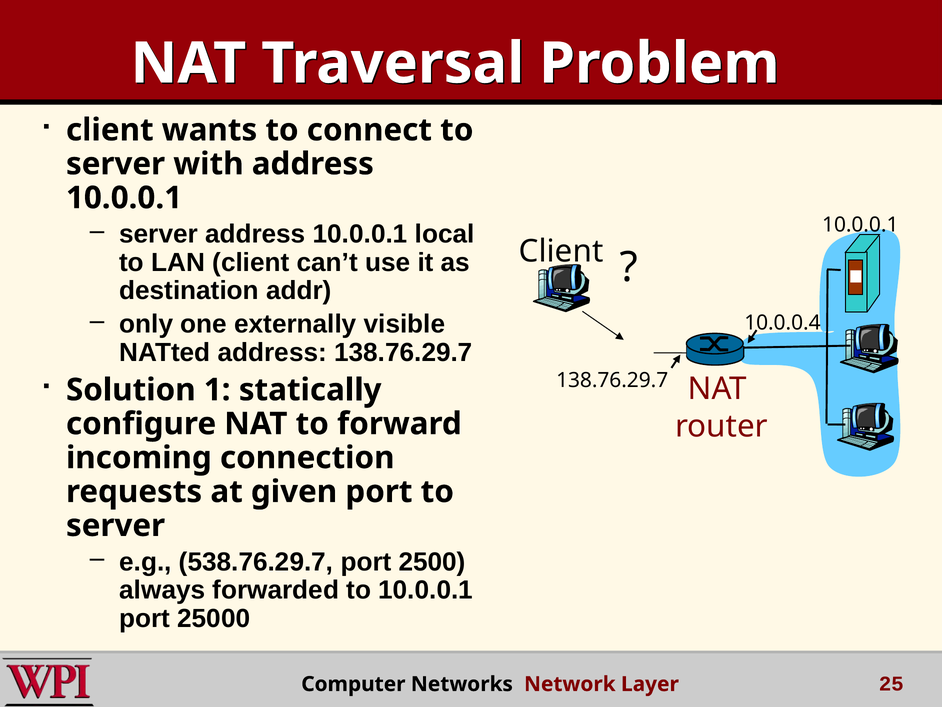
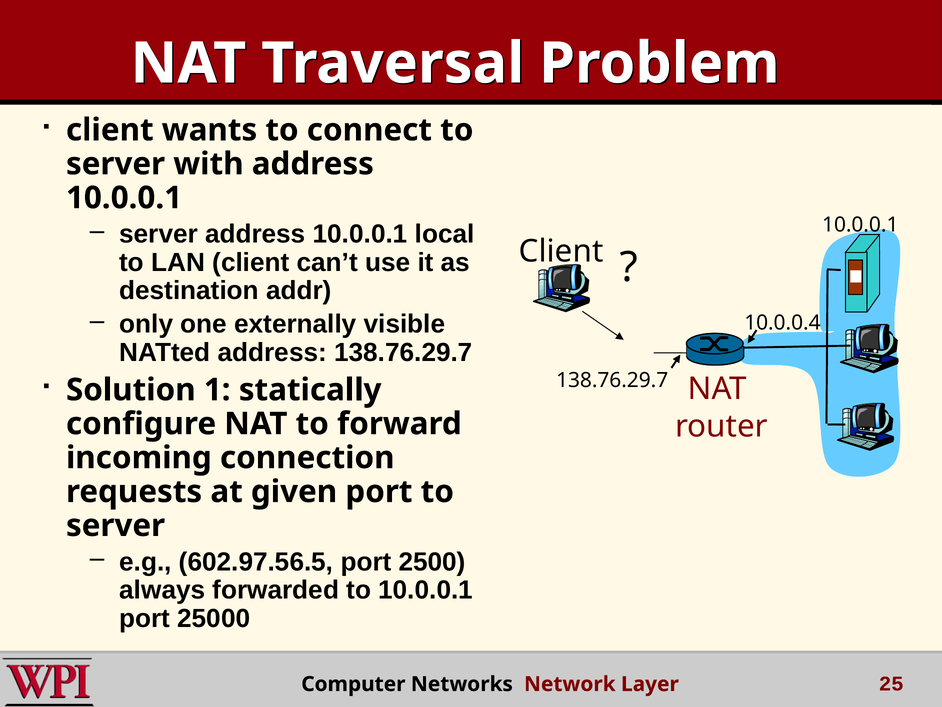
538.76.29.7: 538.76.29.7 -> 602.97.56.5 (256, 562)
